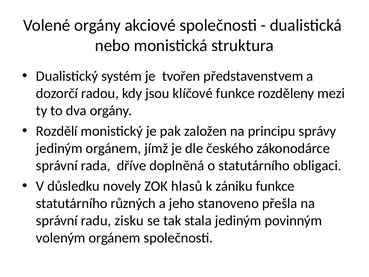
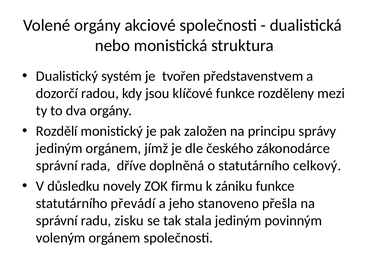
obligaci: obligaci -> celkový (317, 165)
hlasů: hlasů -> firmu (187, 186)
různých: různých -> převádí (133, 203)
